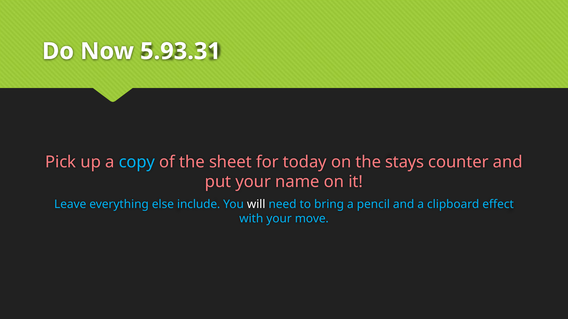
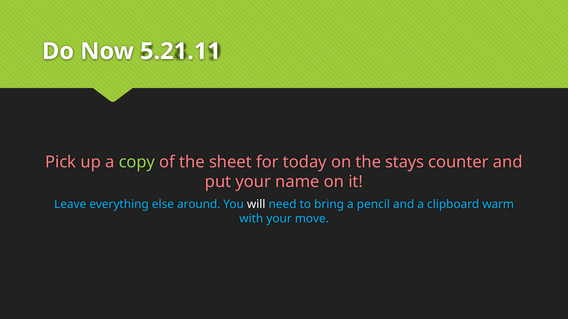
5.93.31: 5.93.31 -> 5.21.11 (180, 51)
copy colour: light blue -> light green (137, 162)
include: include -> around (199, 205)
effect: effect -> warm (498, 205)
